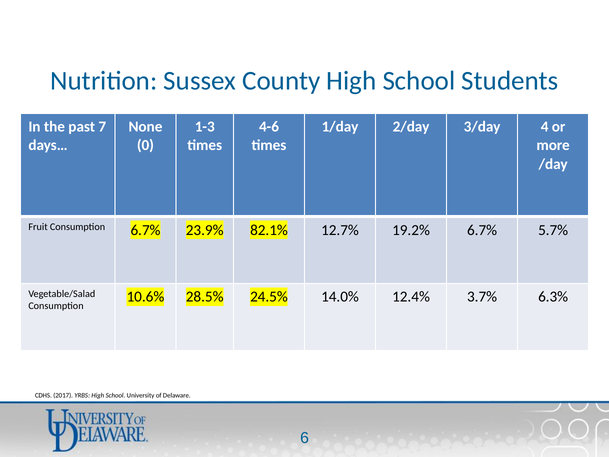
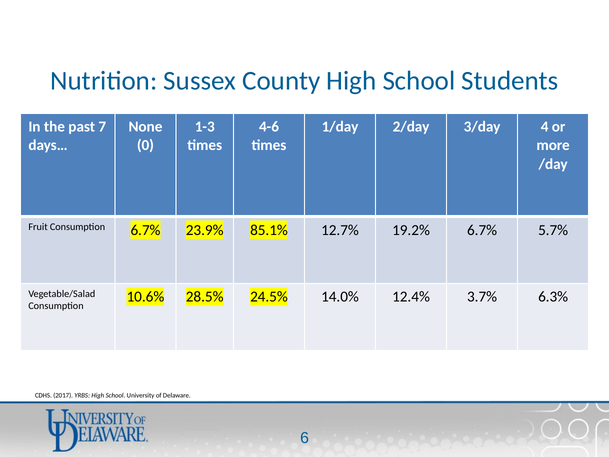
82.1%: 82.1% -> 85.1% (269, 230)
